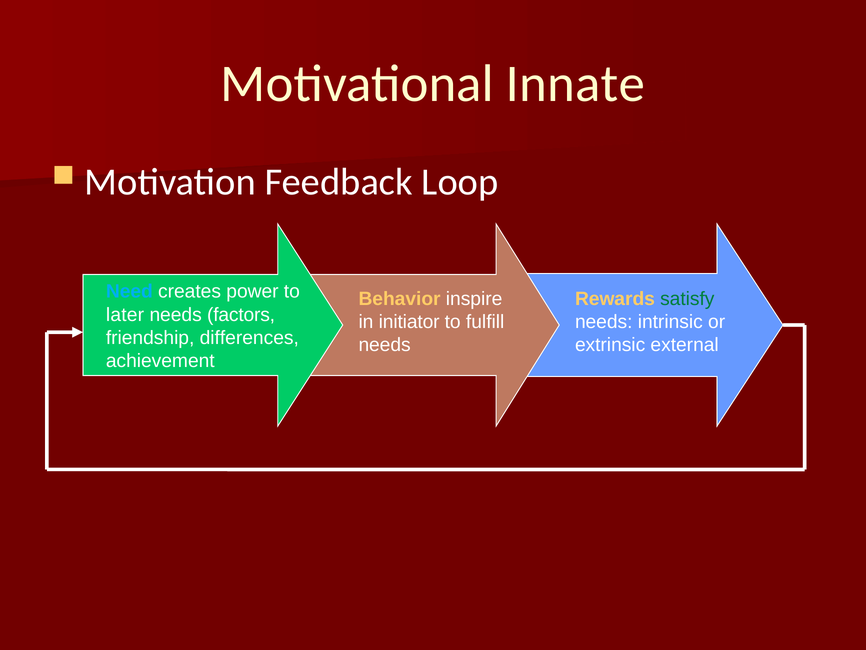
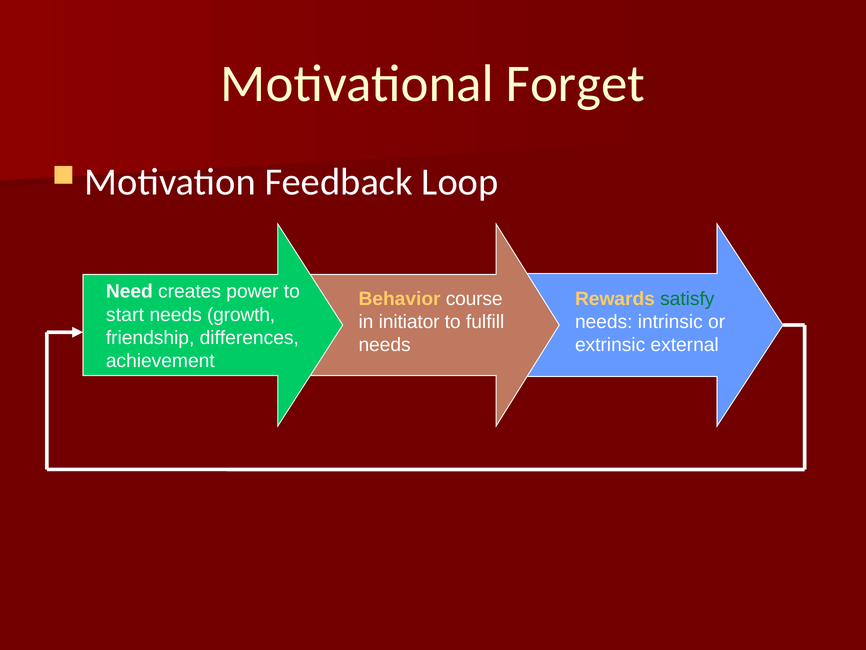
Innate: Innate -> Forget (575, 84)
Need colour: light blue -> white (129, 291)
inspire: inspire -> course (474, 299)
later: later -> start (125, 314)
factors: factors -> growth (241, 314)
